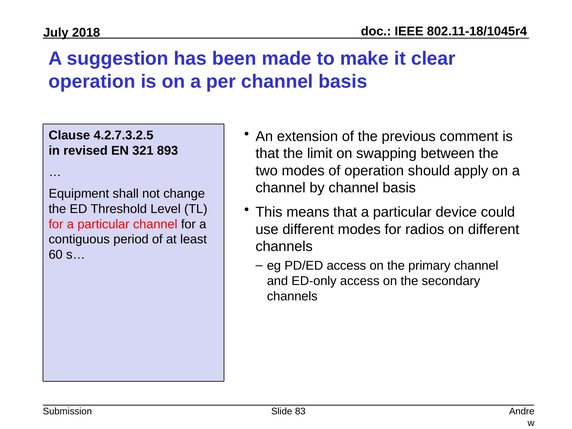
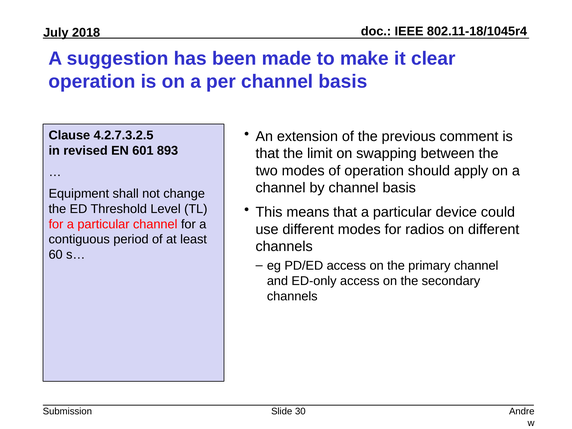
321: 321 -> 601 (143, 151)
83: 83 -> 30 (300, 411)
